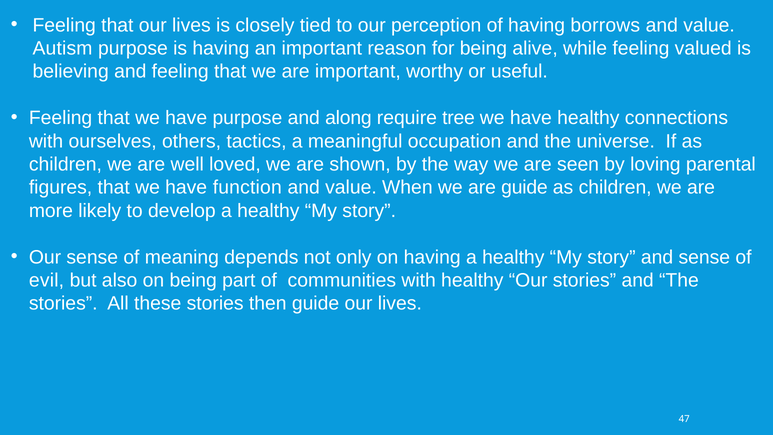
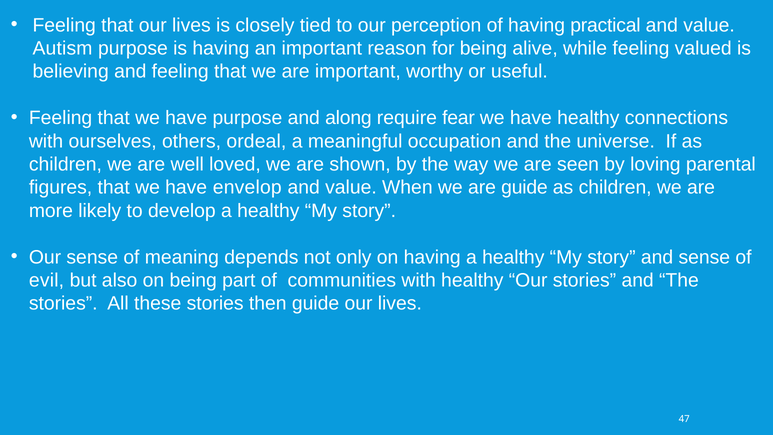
borrows: borrows -> practical (605, 25)
tree: tree -> fear (458, 118)
tactics: tactics -> ordeal (256, 141)
function: function -> envelop (247, 187)
